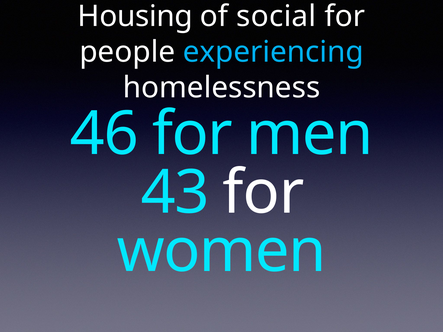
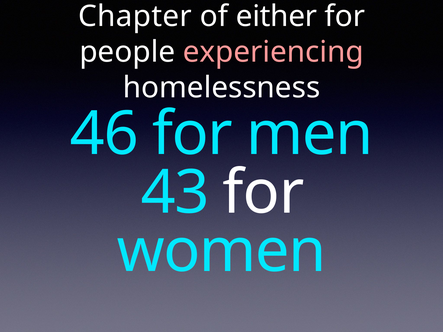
Housing: Housing -> Chapter (135, 16)
social: social -> either (277, 16)
experiencing colour: light blue -> pink (273, 52)
